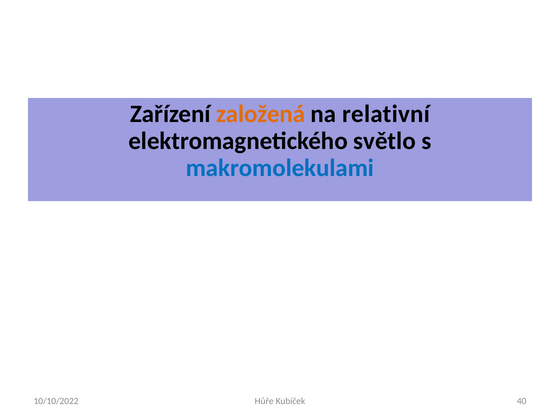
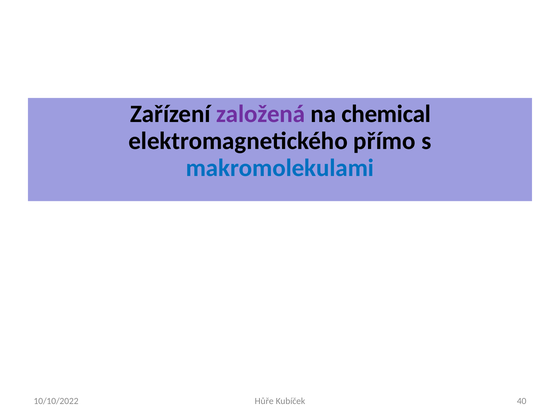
založená colour: orange -> purple (261, 114)
relativní: relativní -> chemical (386, 114)
světlo: světlo -> přímo (384, 141)
